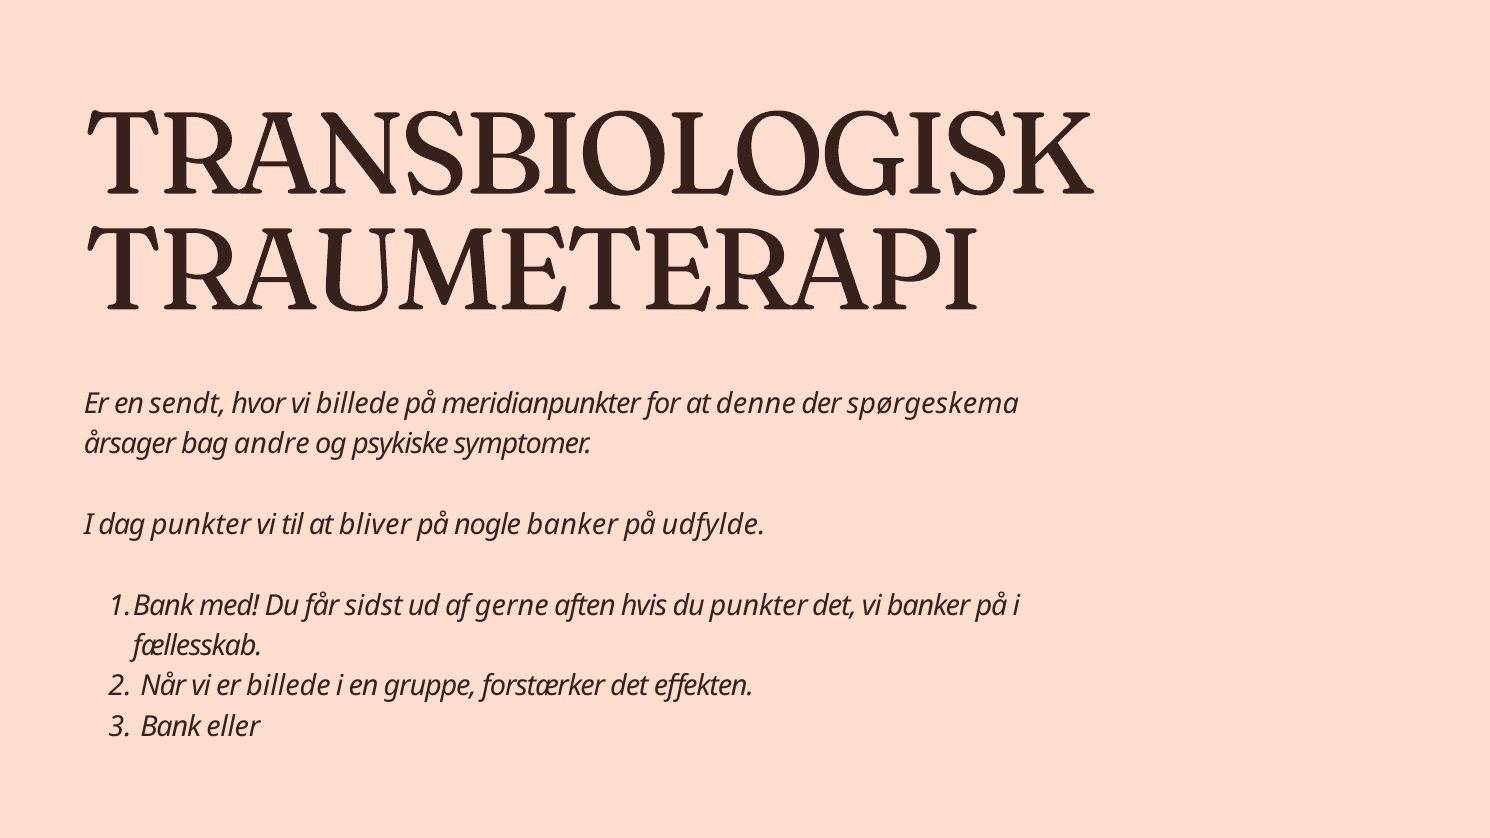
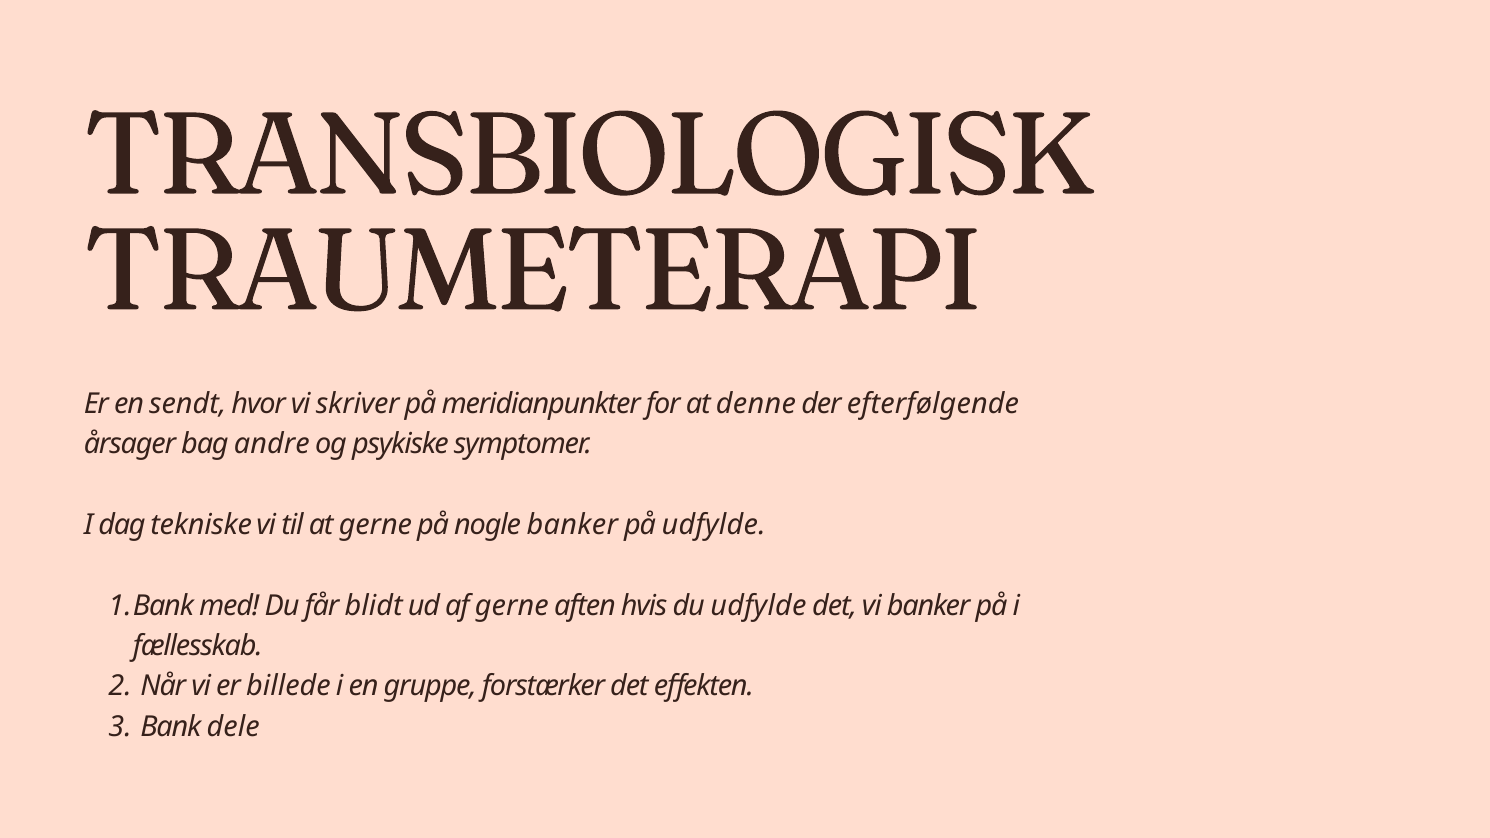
vi billede: billede -> skriver (358, 404)
spørgeskema: spørgeskema -> efterfølgende (933, 404)
dag punkter: punkter -> tekniske (201, 525)
at bliver: bliver -> gerne (375, 525)
sidst: sidst -> blidt (374, 606)
du punkter: punkter -> udfylde (758, 606)
eller: eller -> dele (233, 727)
